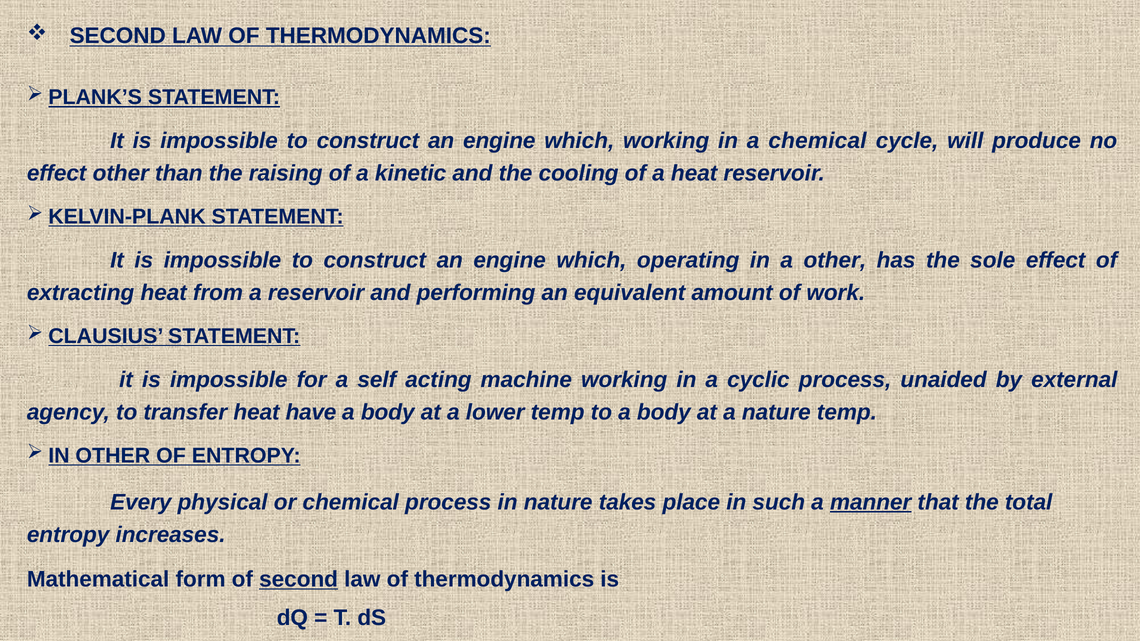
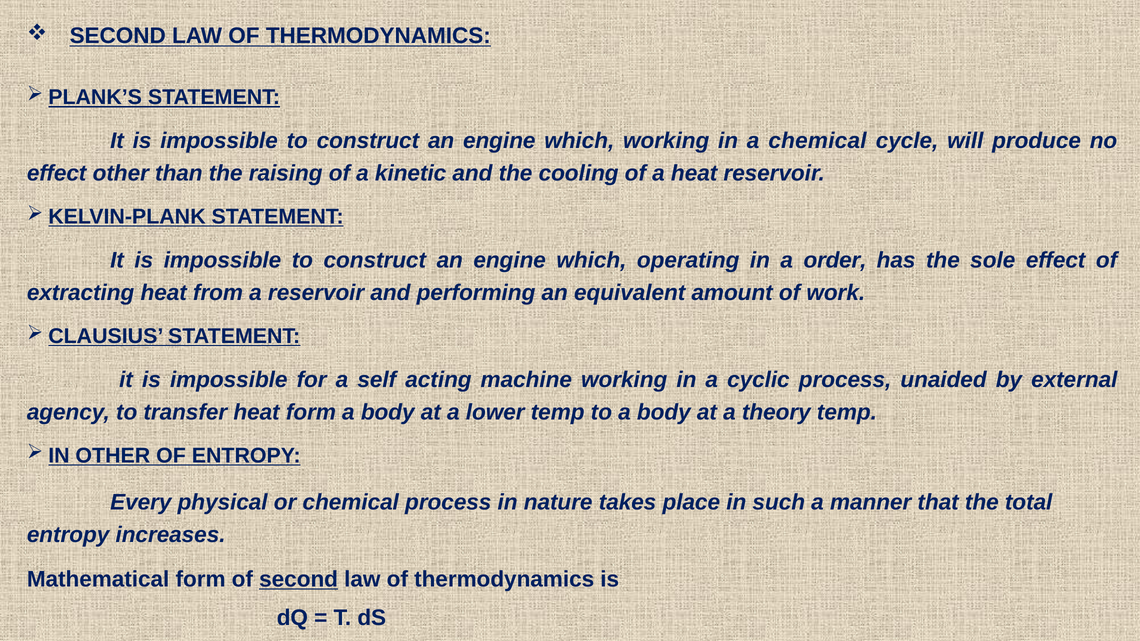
a other: other -> order (835, 261)
heat have: have -> form (311, 412)
a nature: nature -> theory (776, 412)
manner underline: present -> none (871, 502)
